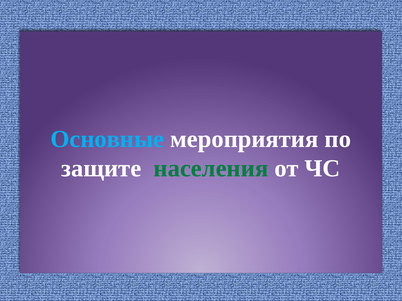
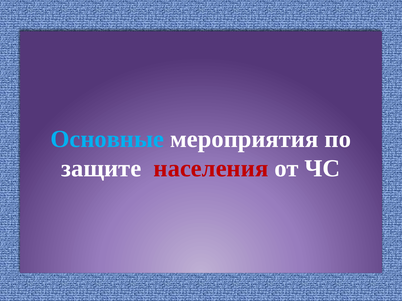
населения colour: green -> red (211, 169)
